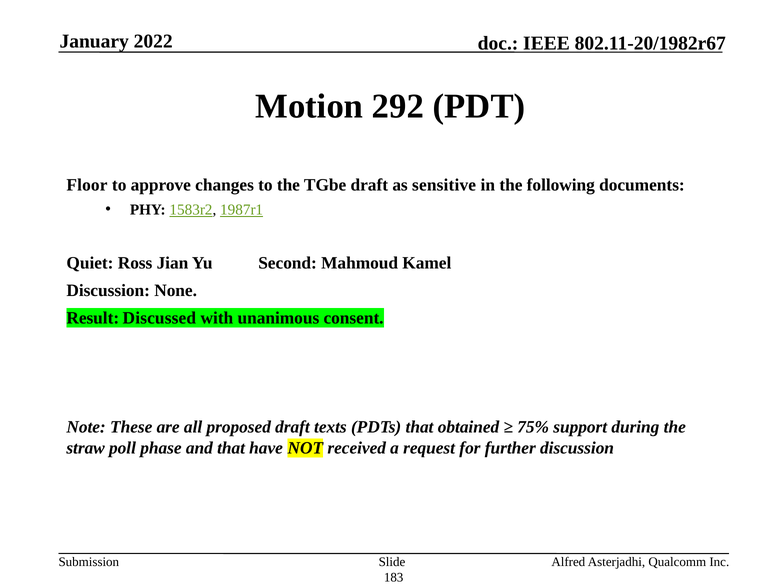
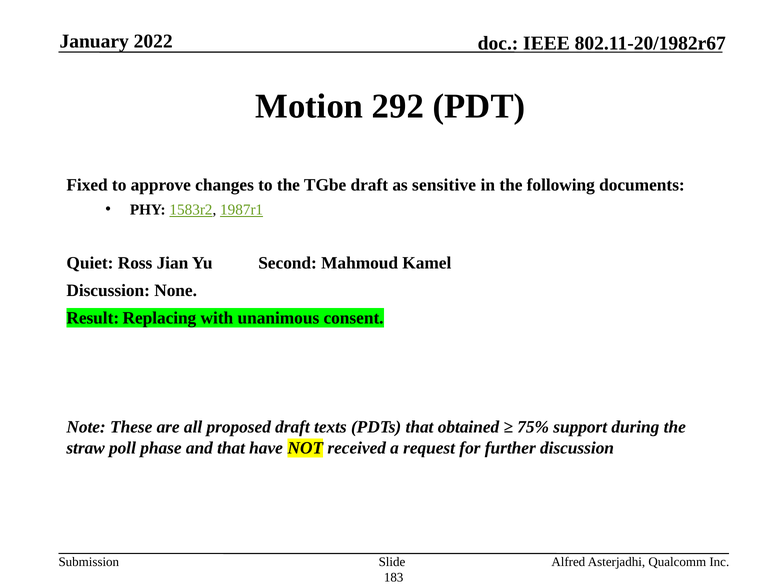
Floor: Floor -> Fixed (87, 185)
Discussed: Discussed -> Replacing (159, 318)
